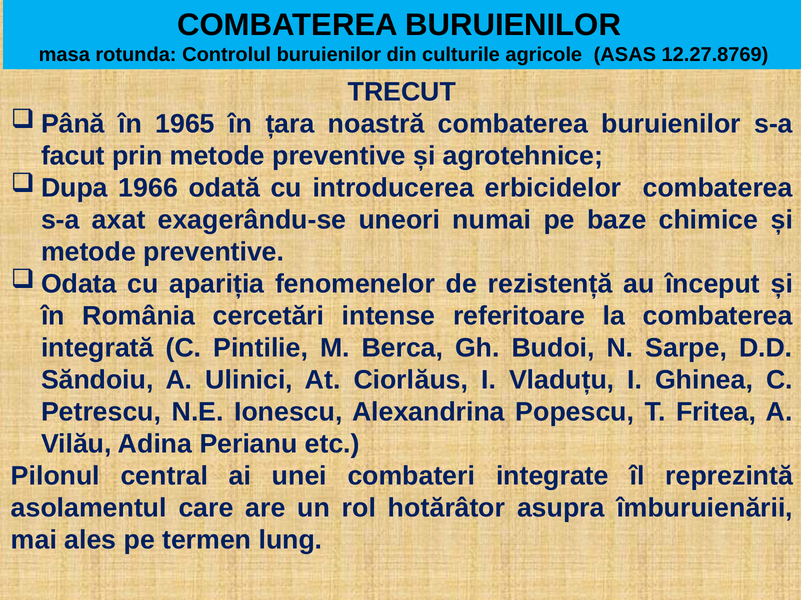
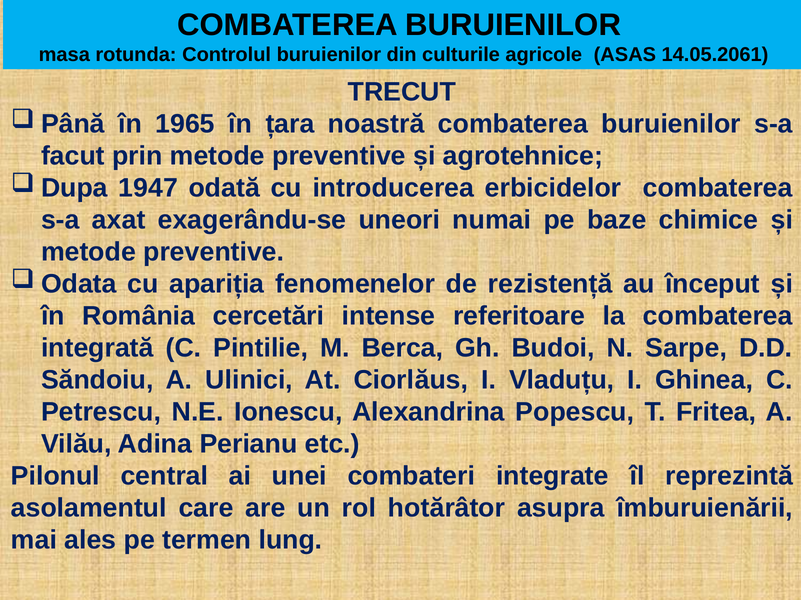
12.27.8769: 12.27.8769 -> 14.05.2061 (715, 55)
1966: 1966 -> 1947 (148, 188)
